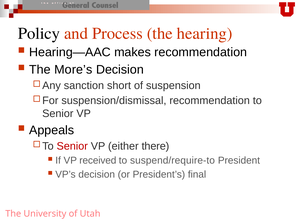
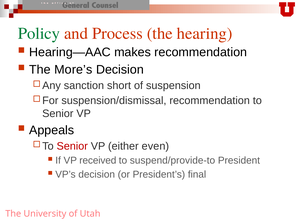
Policy colour: black -> green (39, 34)
there: there -> even (155, 146)
suspend/require-to: suspend/require-to -> suspend/provide-to (173, 161)
